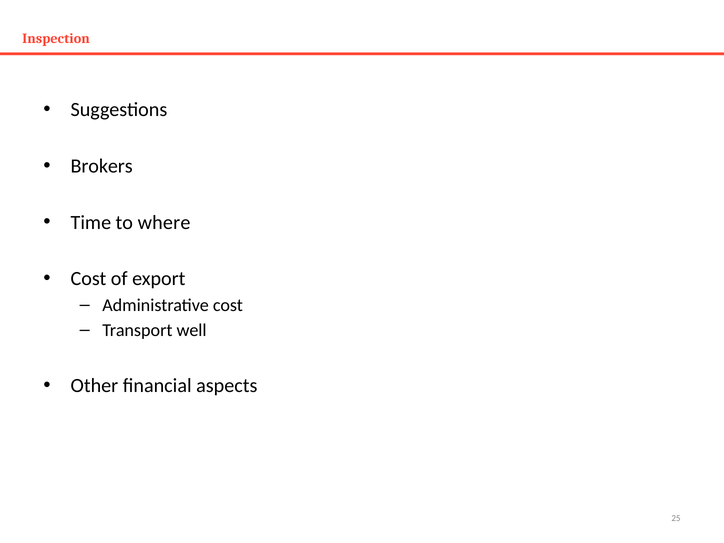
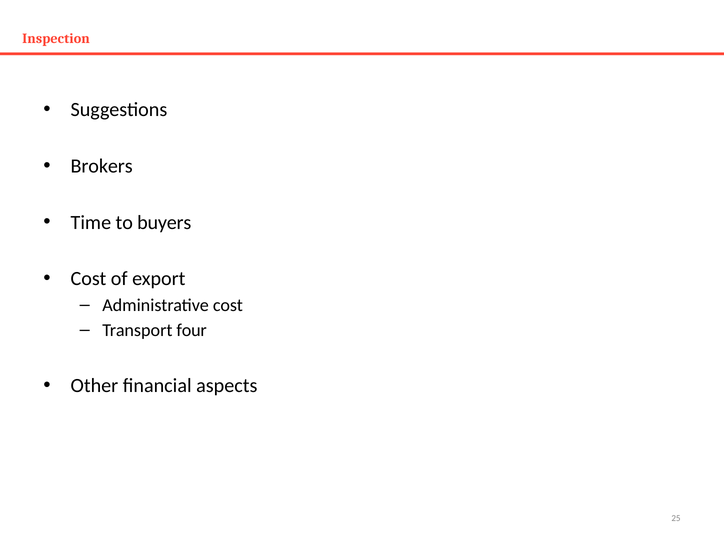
where: where -> buyers (164, 222)
well: well -> four (192, 330)
